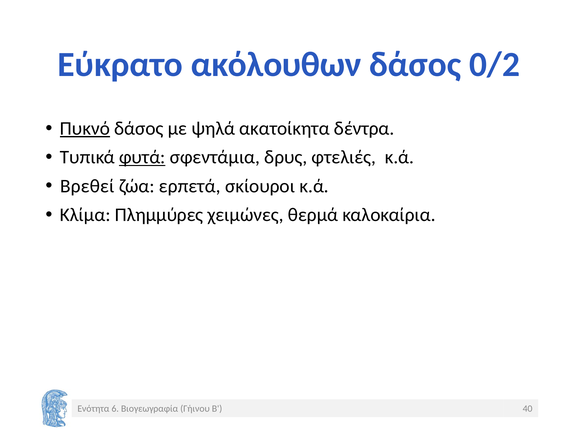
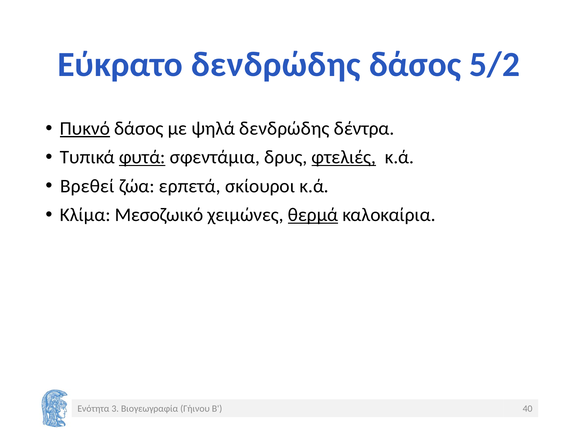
Εύκρατο ακόλουθων: ακόλουθων -> δενδρώδης (276, 65)
0/2: 0/2 -> 5/2 (495, 65)
ψηλά ακατοίκητα: ακατοίκητα -> δενδρώδης (284, 129)
φτελιές underline: none -> present (344, 157)
Πλημμύρες: Πλημμύρες -> Μεσοζωικό (159, 215)
θερμά underline: none -> present (313, 215)
6: 6 -> 3 (115, 409)
